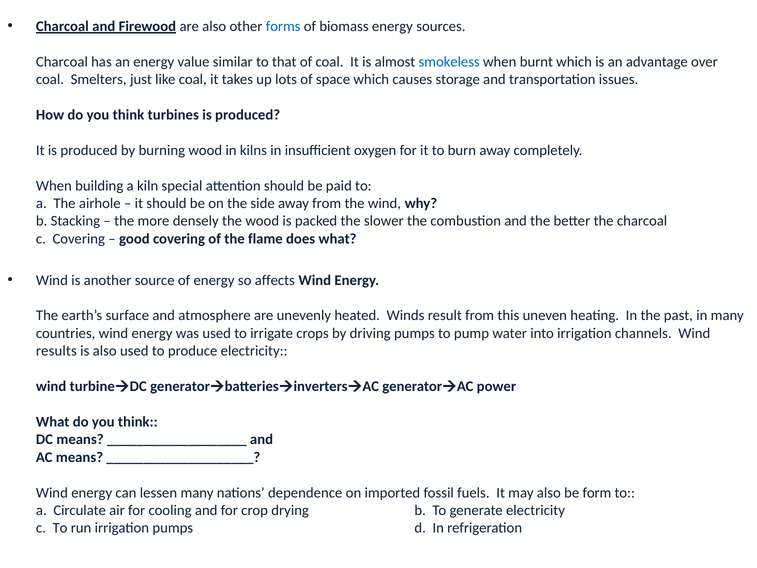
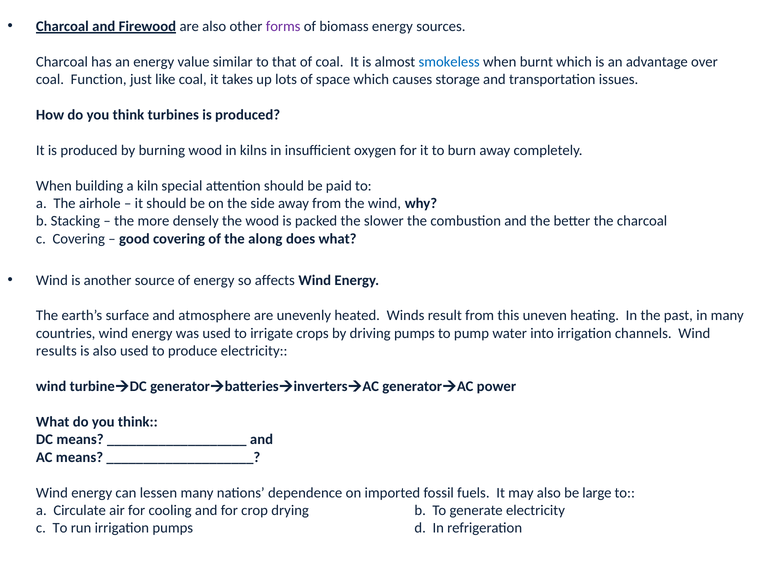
forms colour: blue -> purple (283, 26)
Smelters: Smelters -> Function (99, 79)
flame: flame -> along (265, 239)
form: form -> large (597, 492)
